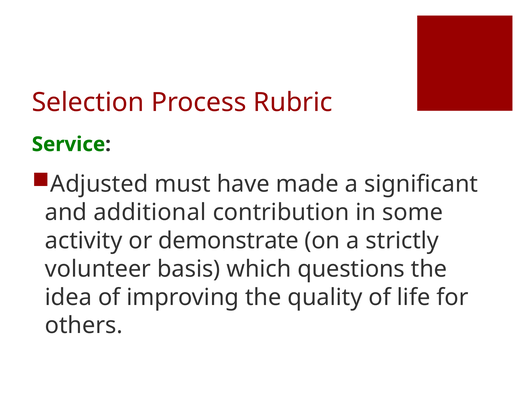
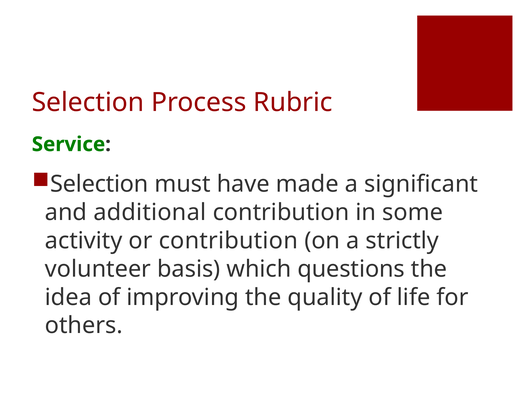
Adjusted: Adjusted -> Selection (99, 184)
or demonstrate: demonstrate -> contribution (228, 241)
